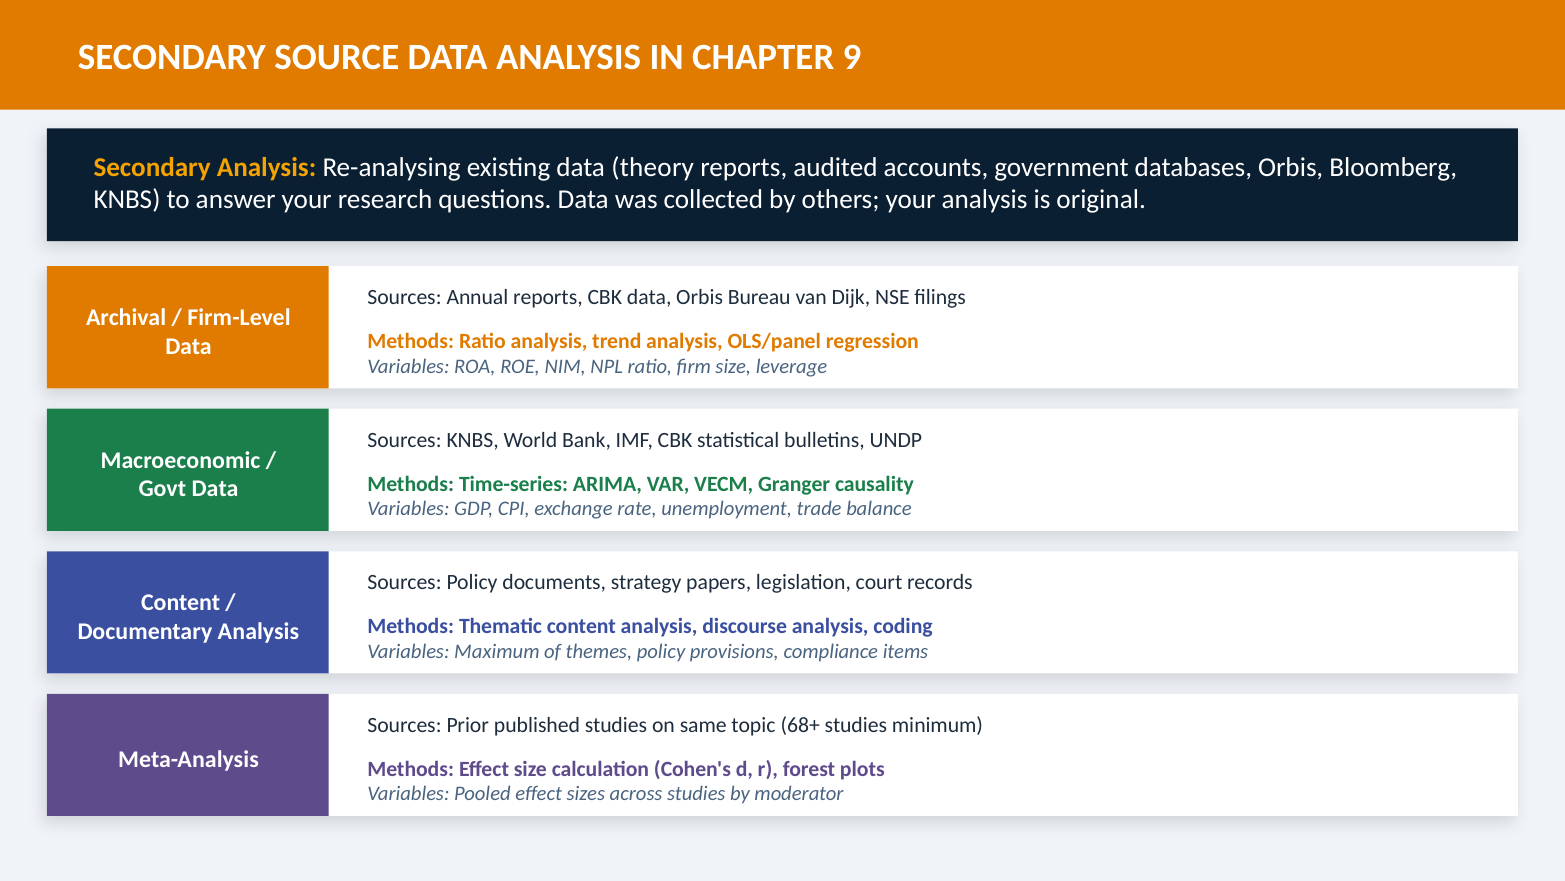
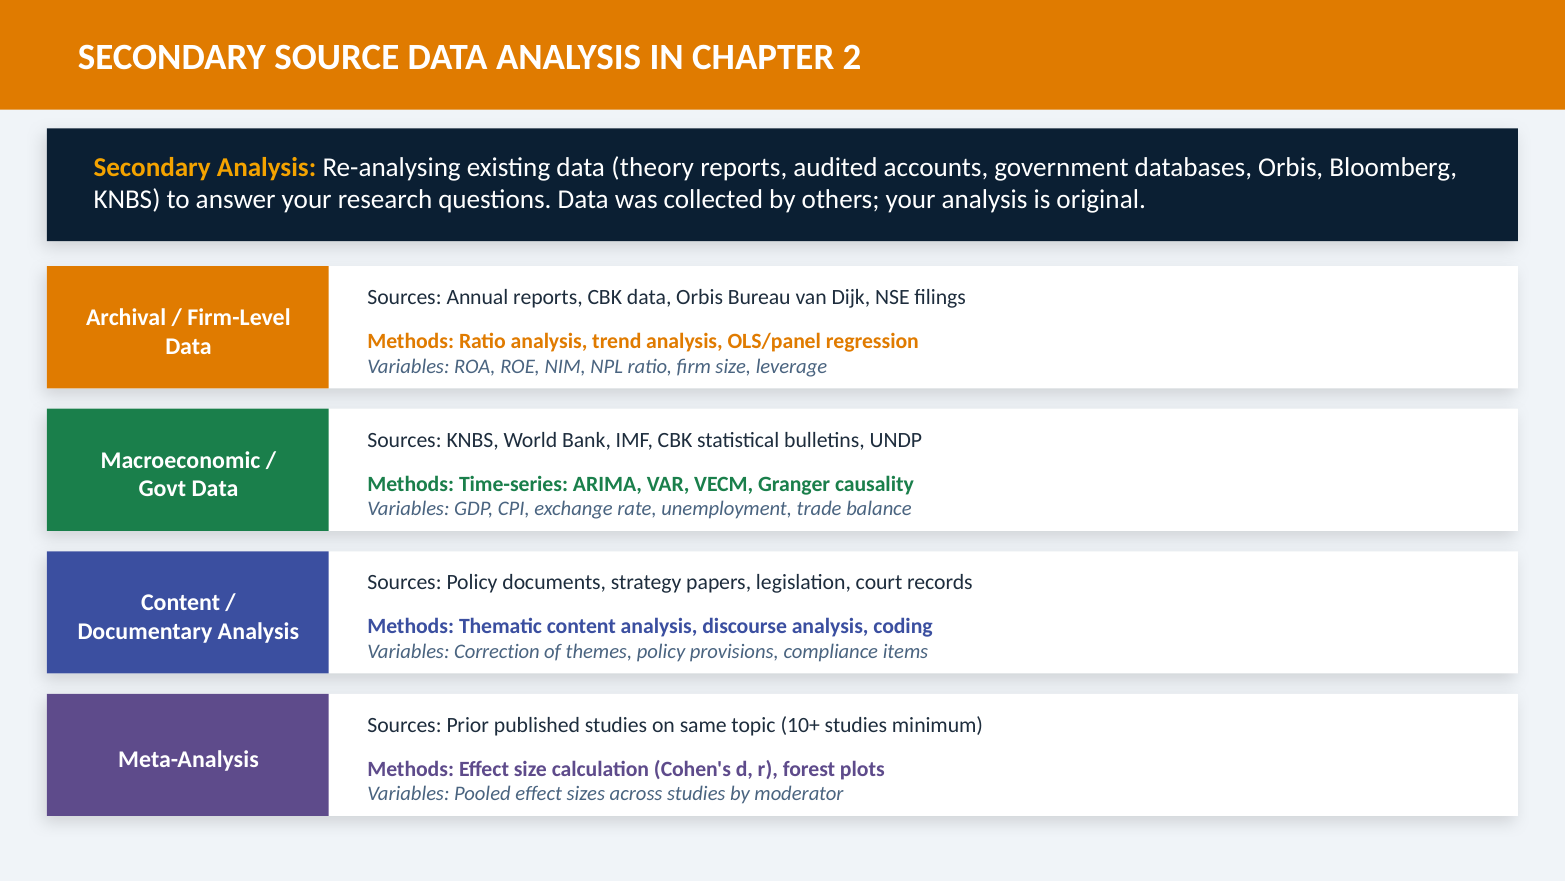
9: 9 -> 2 (852, 57)
Maximum: Maximum -> Correction (497, 651)
68+: 68+ -> 10+ (800, 724)
